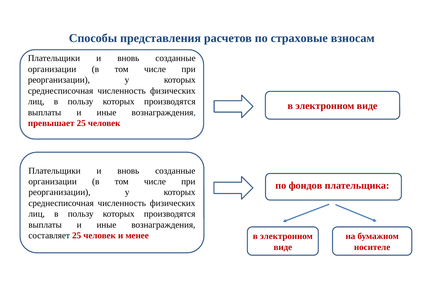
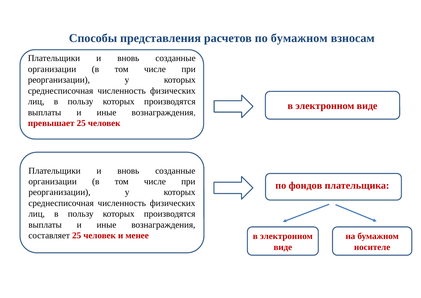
по страховые: страховые -> бумажном (299, 38)
